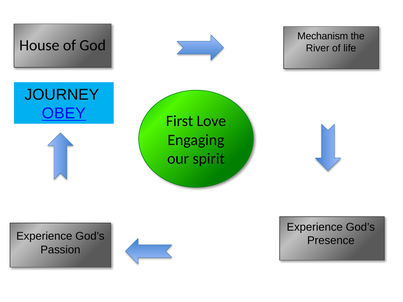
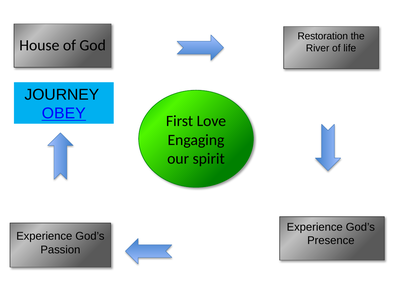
Mechanism: Mechanism -> Restoration (323, 36)
